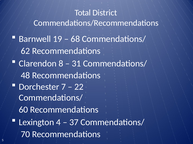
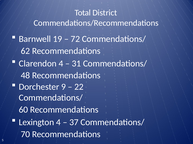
68: 68 -> 72 (75, 39)
Clarendon 8: 8 -> 4 (61, 64)
7: 7 -> 9 (63, 87)
